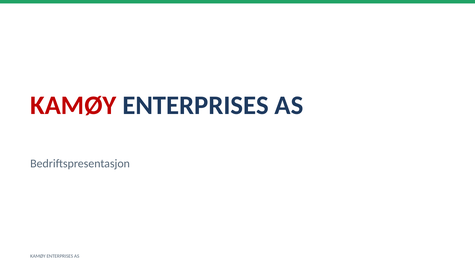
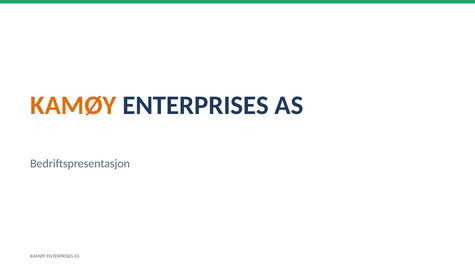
KAMØY colour: red -> orange (73, 105)
